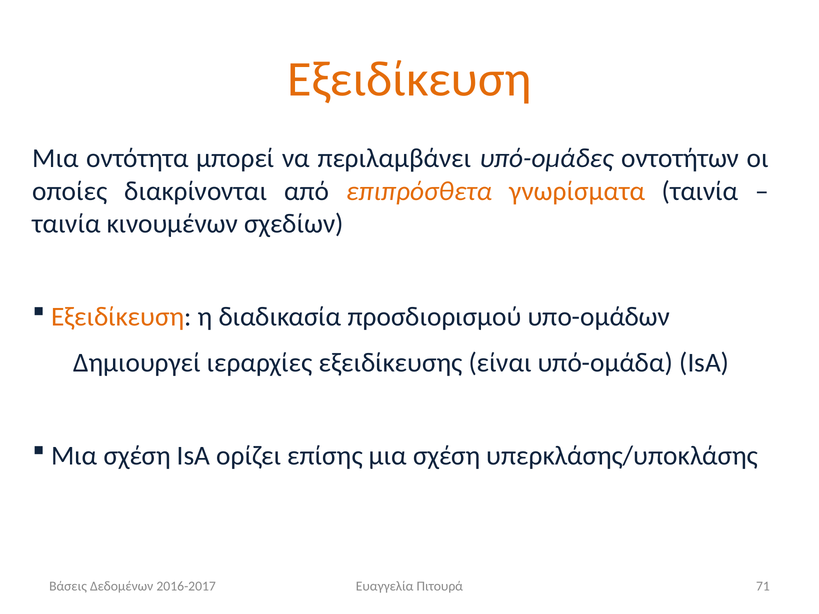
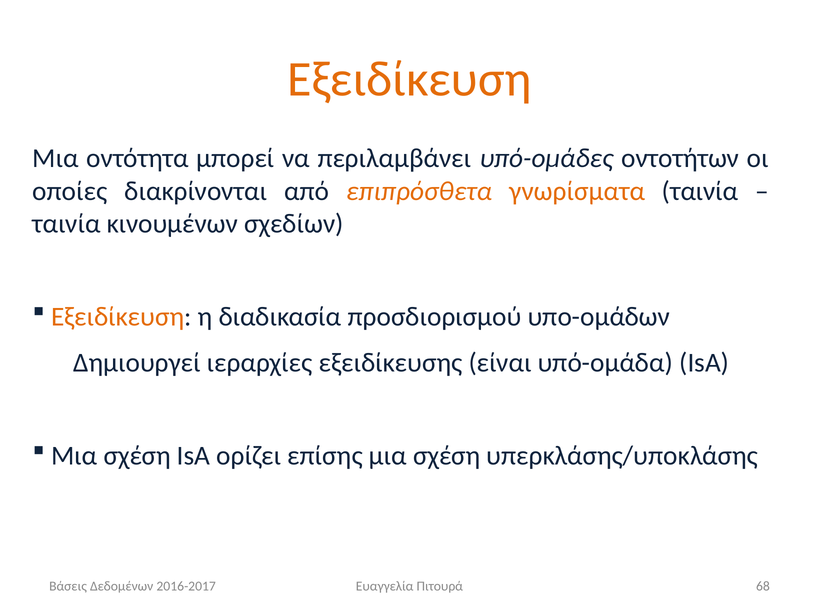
71: 71 -> 68 (763, 586)
